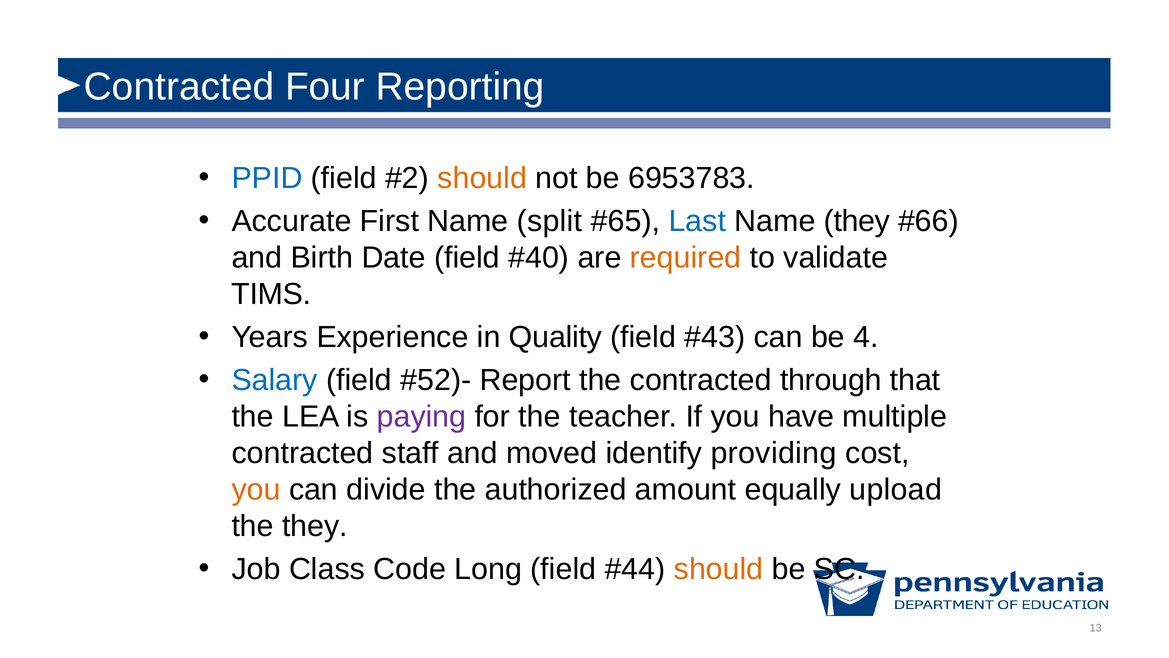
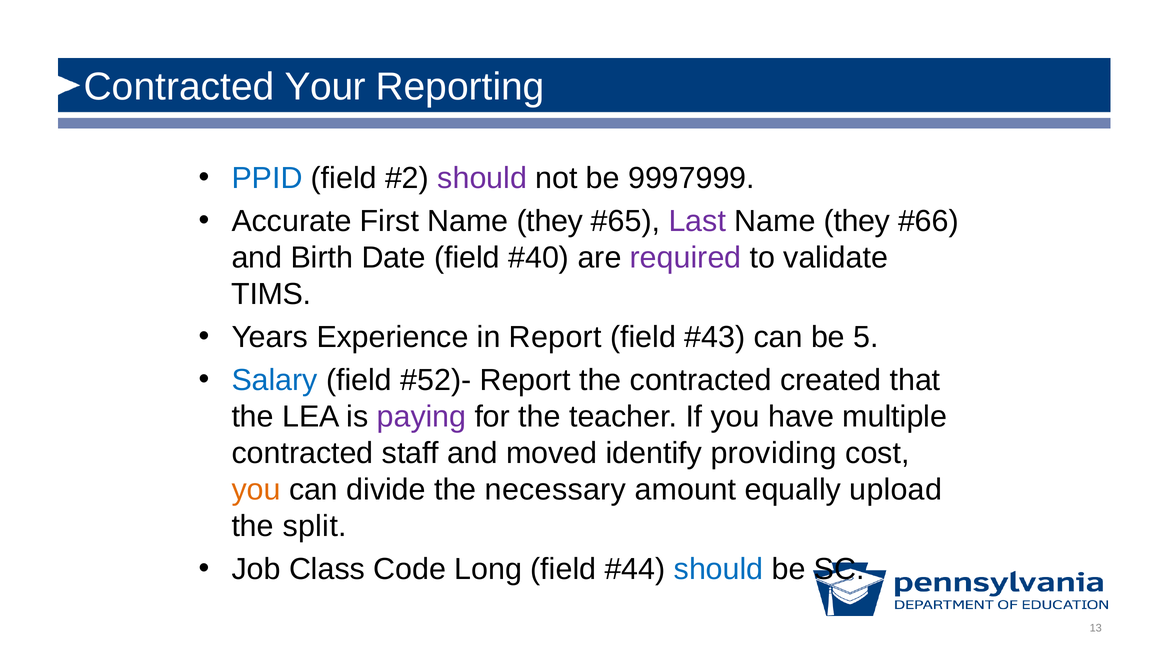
Four: Four -> Your (325, 87)
should colour: orange -> purple (482, 178)
6953783: 6953783 -> 9997999 (691, 178)
First Name split: split -> they (550, 221)
Last colour: blue -> purple (697, 221)
required colour: orange -> purple (686, 258)
in Quality: Quality -> Report (555, 337)
4: 4 -> 5 (866, 337)
through: through -> created (831, 380)
authorized: authorized -> necessary (556, 489)
the they: they -> split (315, 526)
should colour: orange -> blue (719, 569)
